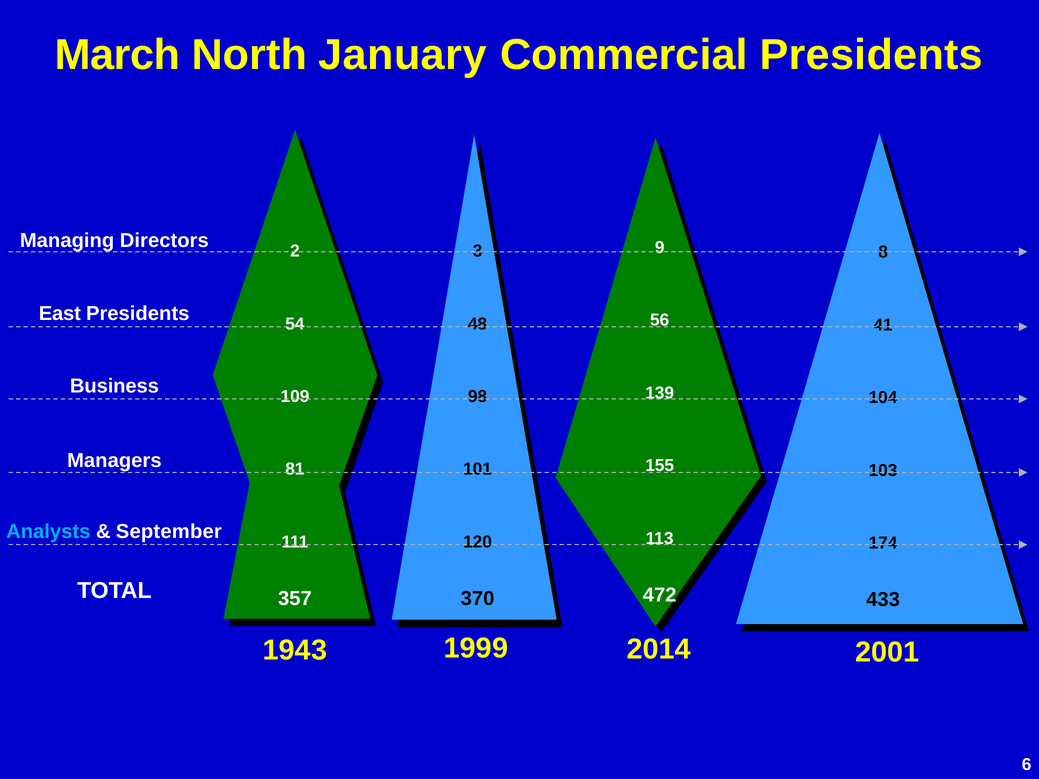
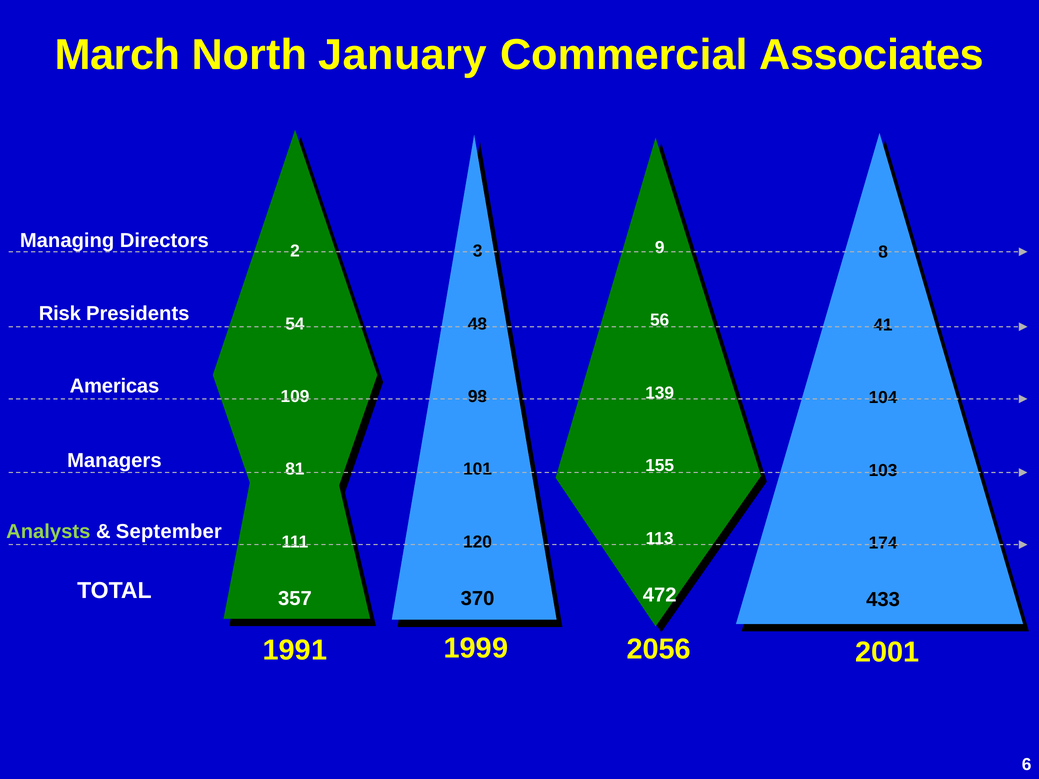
Commercial Presidents: Presidents -> Associates (872, 55)
East: East -> Risk (60, 313)
Business: Business -> Americas (114, 386)
Analysts colour: light blue -> light green (48, 532)
1943: 1943 -> 1991 (295, 650)
2014: 2014 -> 2056 (659, 649)
